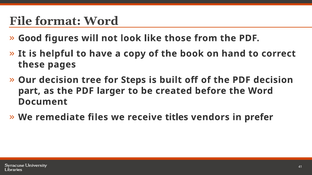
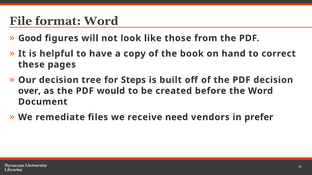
part: part -> over (29, 91)
larger: larger -> would (111, 91)
titles: titles -> need (177, 117)
